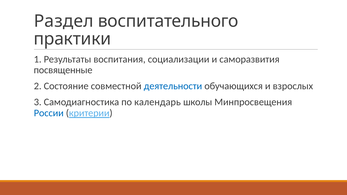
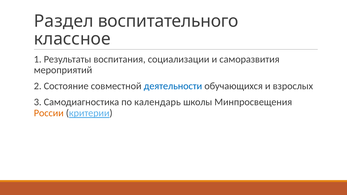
практики: практики -> классное (72, 39)
посвященные: посвященные -> мероприятий (63, 70)
России colour: blue -> orange (49, 113)
